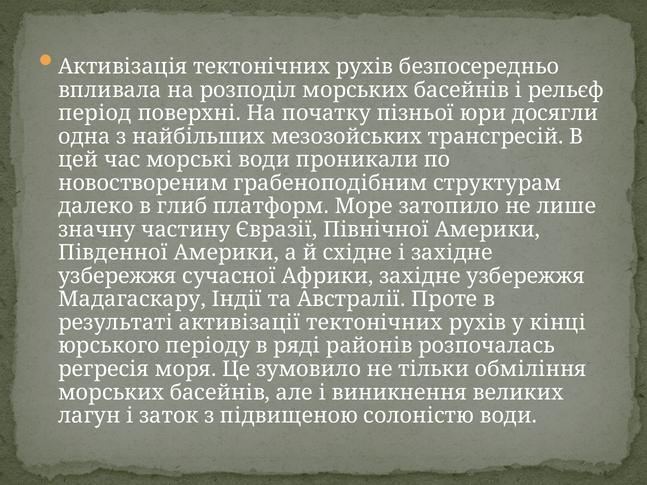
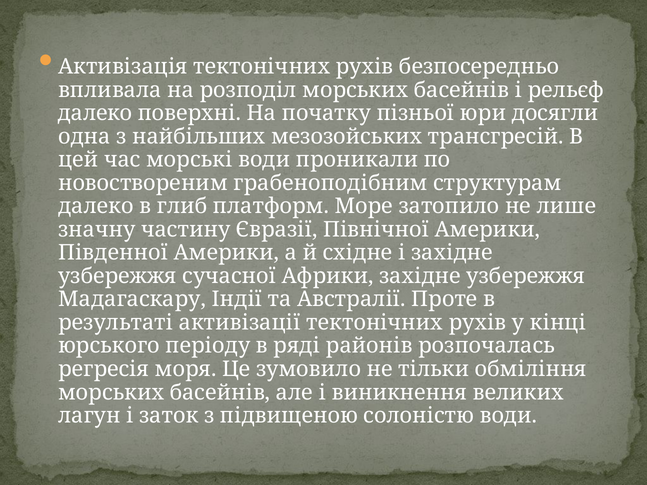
період: період -> далеко (95, 113)
